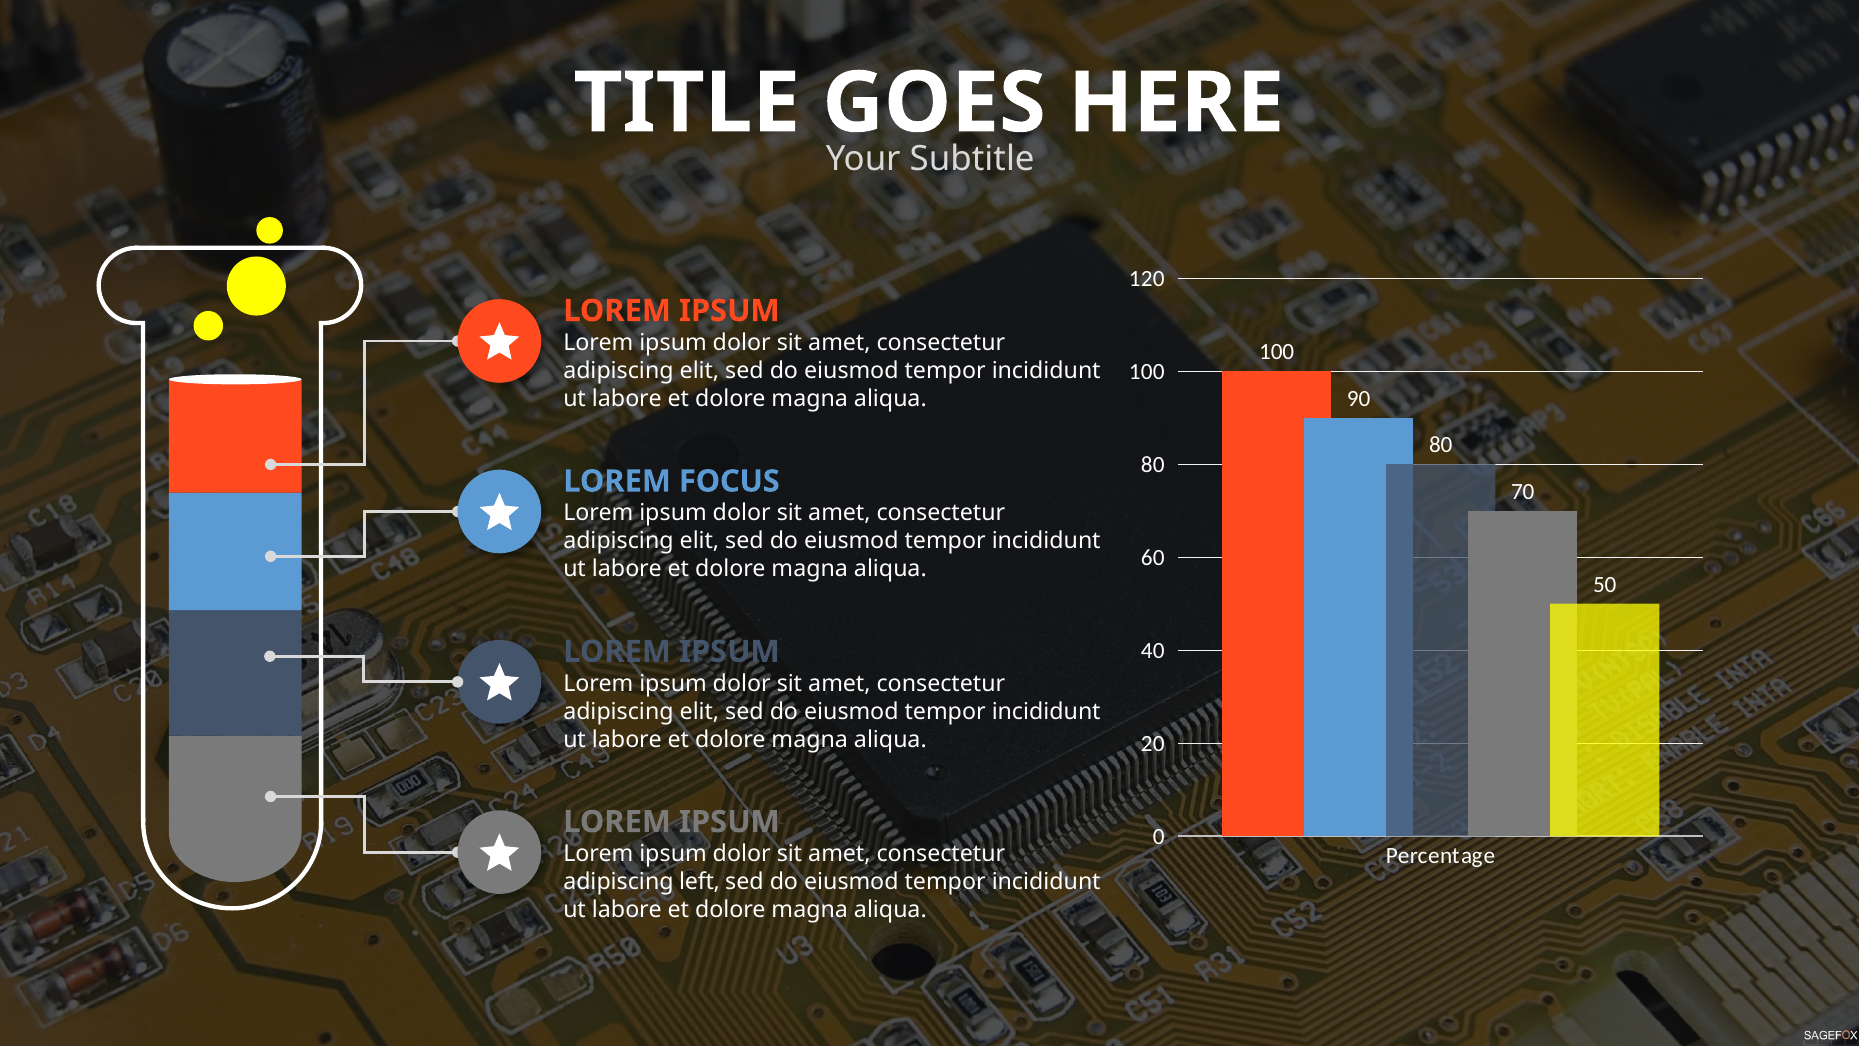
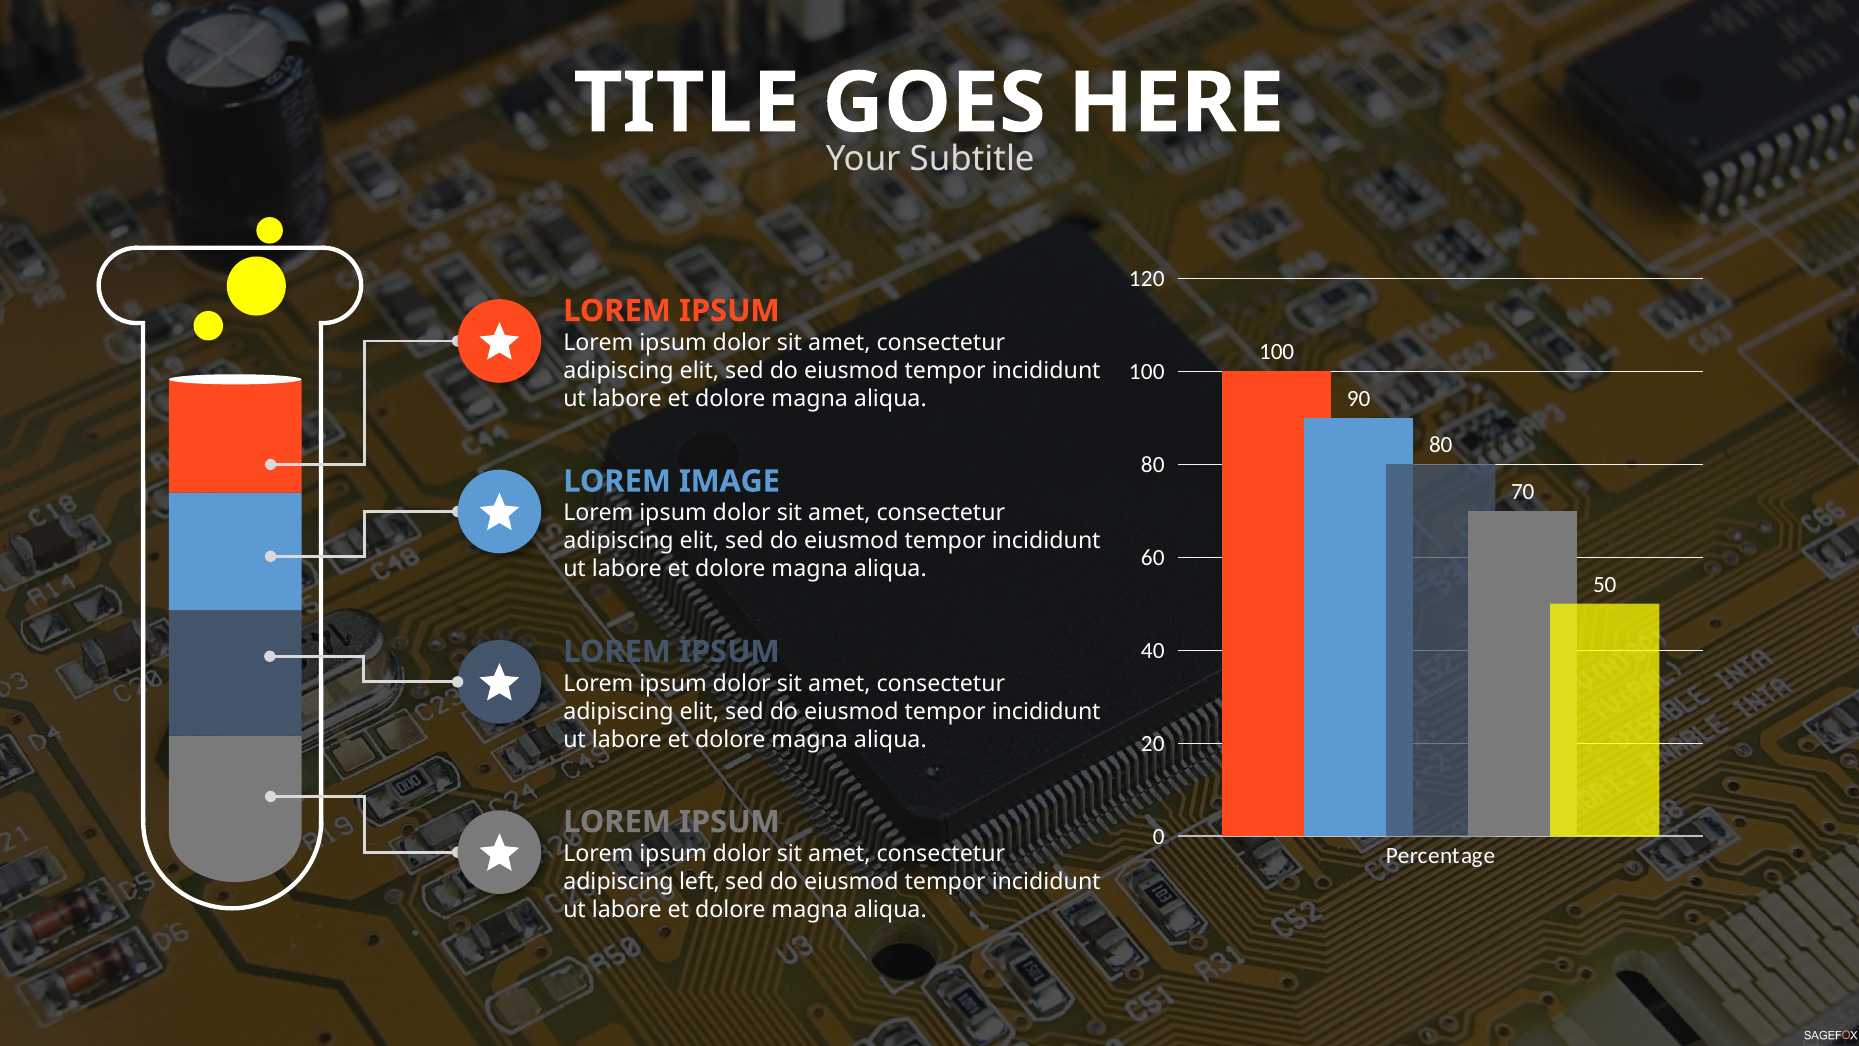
FOCUS: FOCUS -> IMAGE (729, 481)
